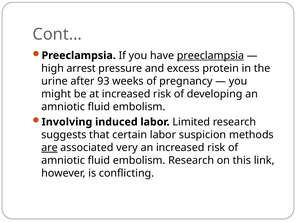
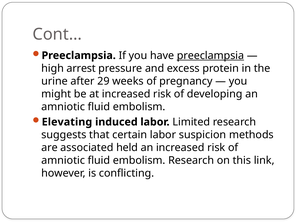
93: 93 -> 29 (103, 81)
Involving: Involving -> Elevating (67, 122)
are underline: present -> none (50, 148)
very: very -> held (127, 148)
